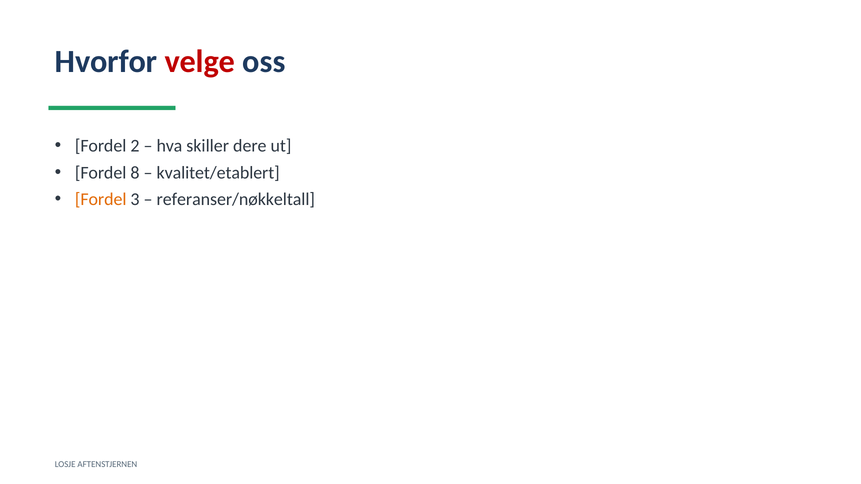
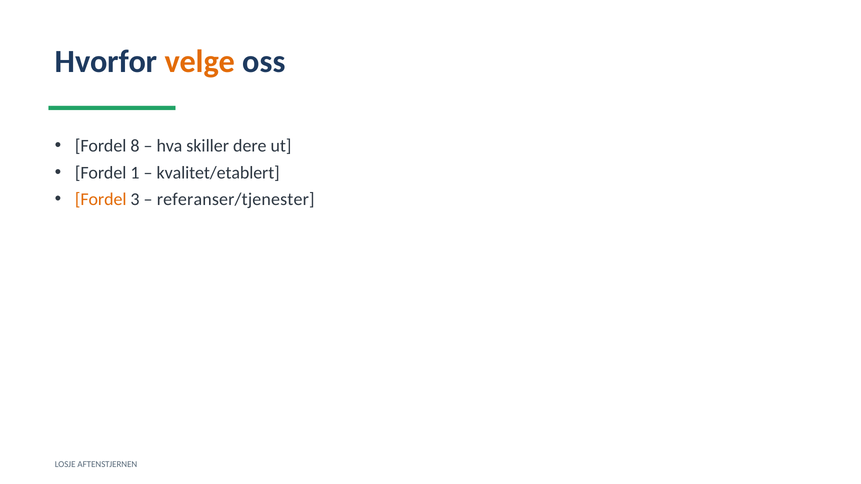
velge colour: red -> orange (200, 61)
2: 2 -> 8 (135, 146)
8: 8 -> 1 (135, 173)
referanser/nøkkeltall: referanser/nøkkeltall -> referanser/tjenester (236, 200)
